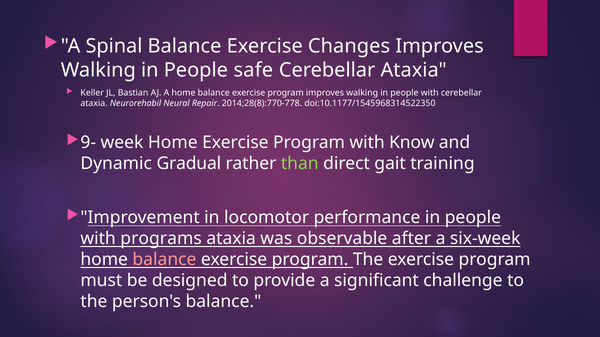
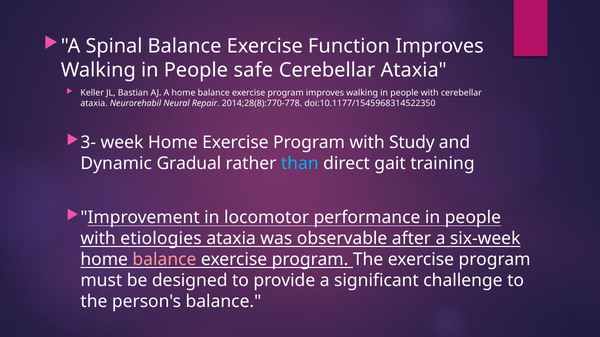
Changes: Changes -> Function (349, 46)
9-: 9- -> 3- (88, 143)
Know: Know -> Study (412, 143)
than colour: light green -> light blue (300, 164)
programs: programs -> etiologies (161, 239)
